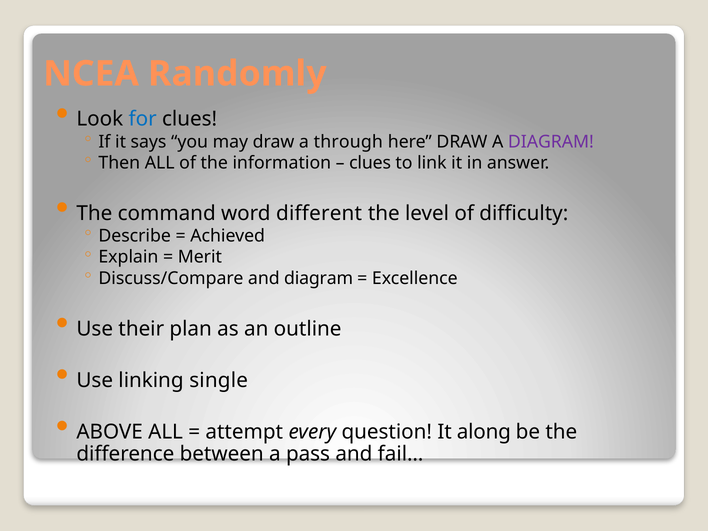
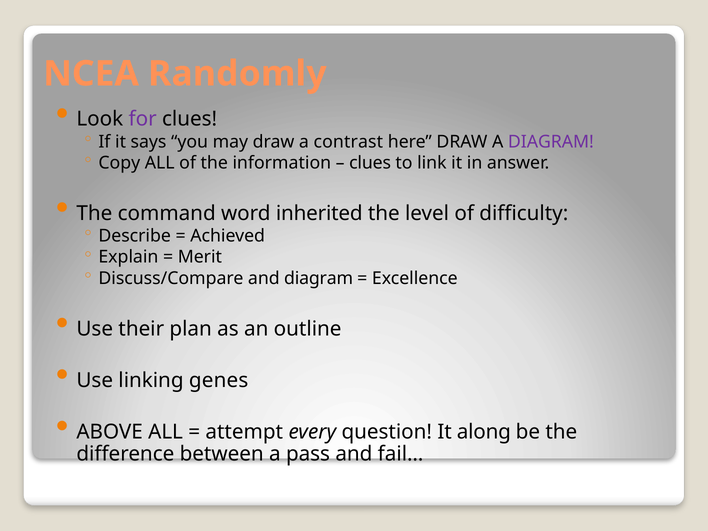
for colour: blue -> purple (143, 119)
through: through -> contrast (348, 142)
Then: Then -> Copy (119, 163)
different: different -> inherited (319, 213)
single: single -> genes (219, 380)
